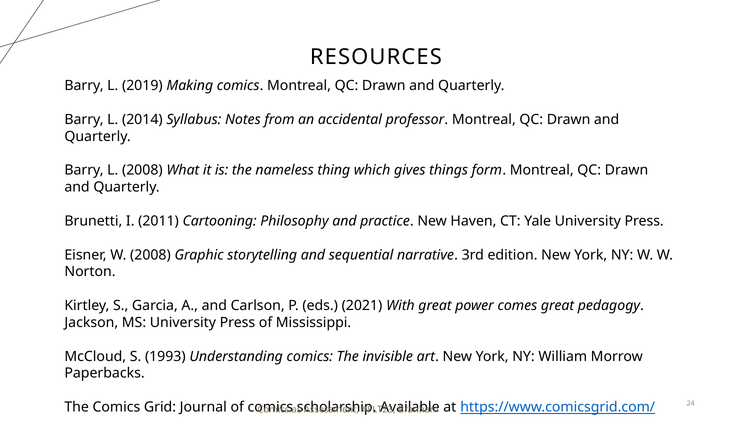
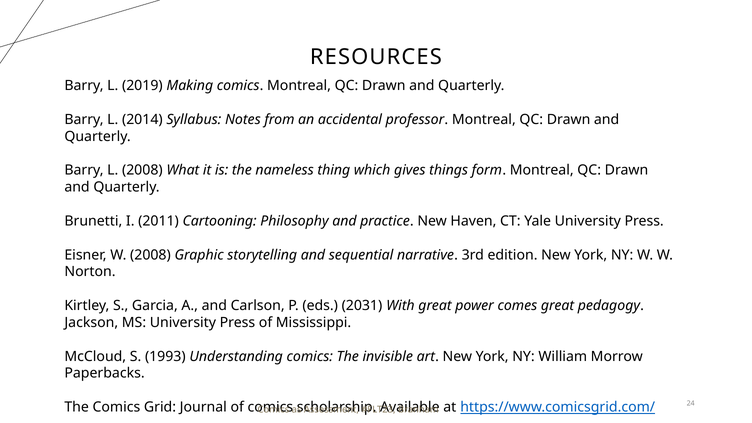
2021: 2021 -> 2031 (362, 306)
